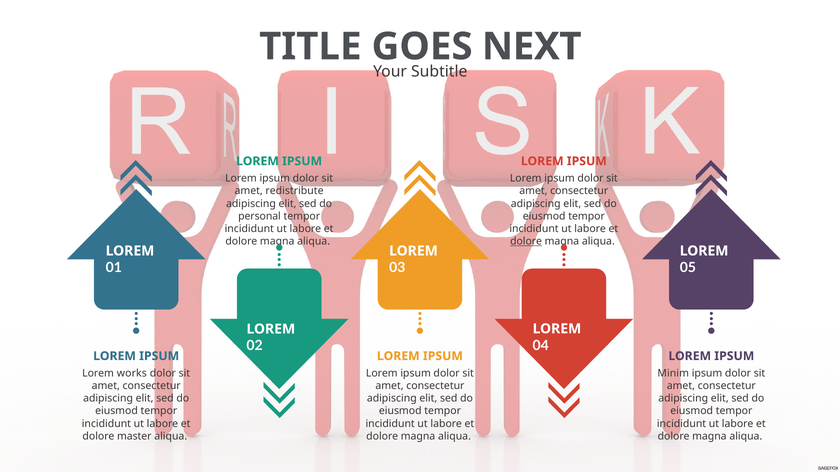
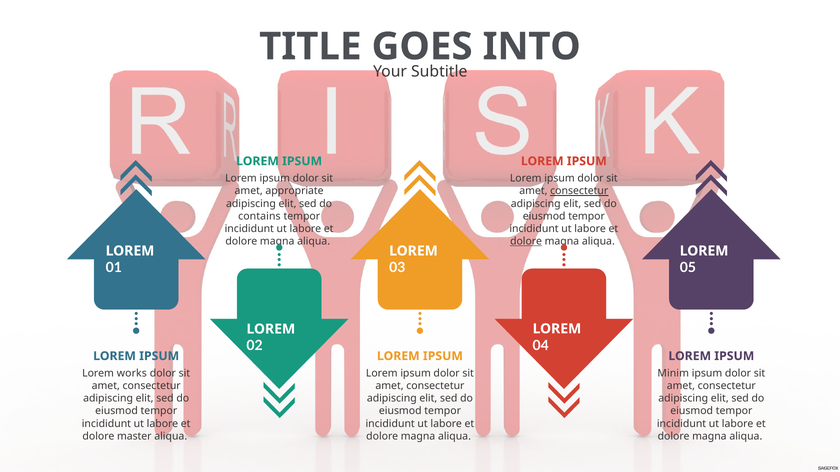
NEXT: NEXT -> INTO (532, 47)
redistribute: redistribute -> appropriate (295, 191)
consectetur underline: none -> present (579, 191)
personal: personal -> contains (259, 216)
